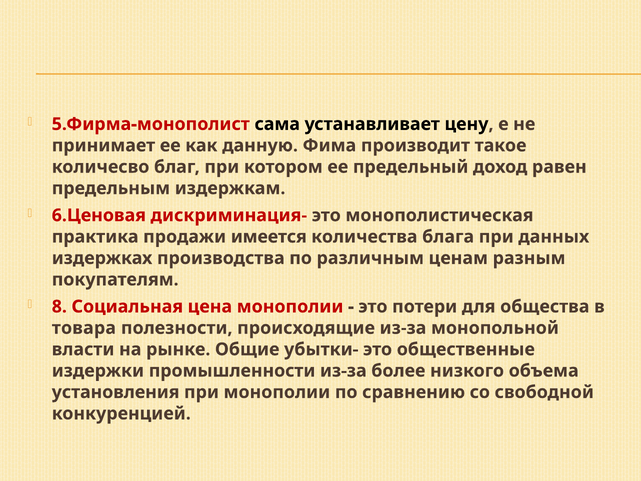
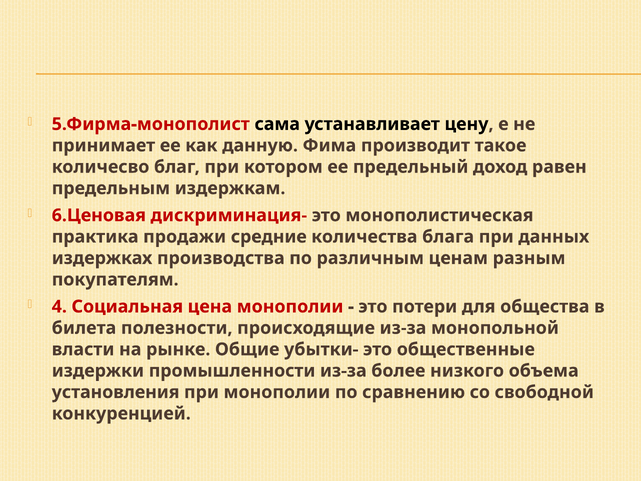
имеется: имеется -> средние (269, 237)
8: 8 -> 4 (59, 306)
товара: товара -> билета (84, 328)
